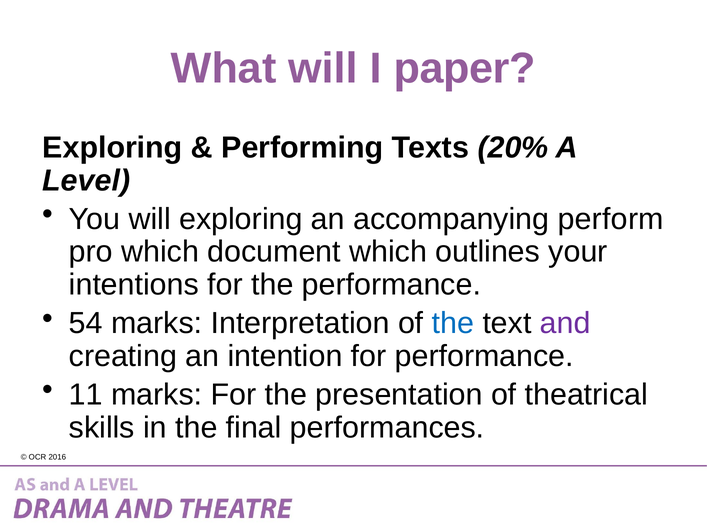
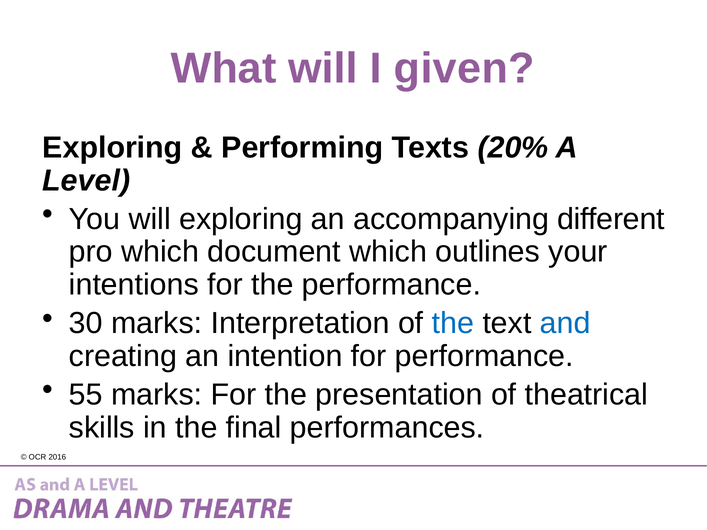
paper: paper -> given (464, 68)
perform: perform -> different (611, 219)
54: 54 -> 30 (86, 323)
and colour: purple -> blue (565, 323)
11: 11 -> 55 (86, 395)
